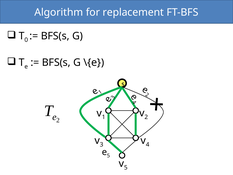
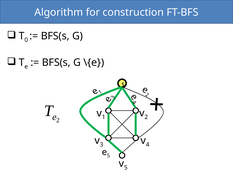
replacement: replacement -> construction (133, 12)
